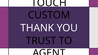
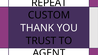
TOUCH: TOUCH -> REPEAT (49, 3)
